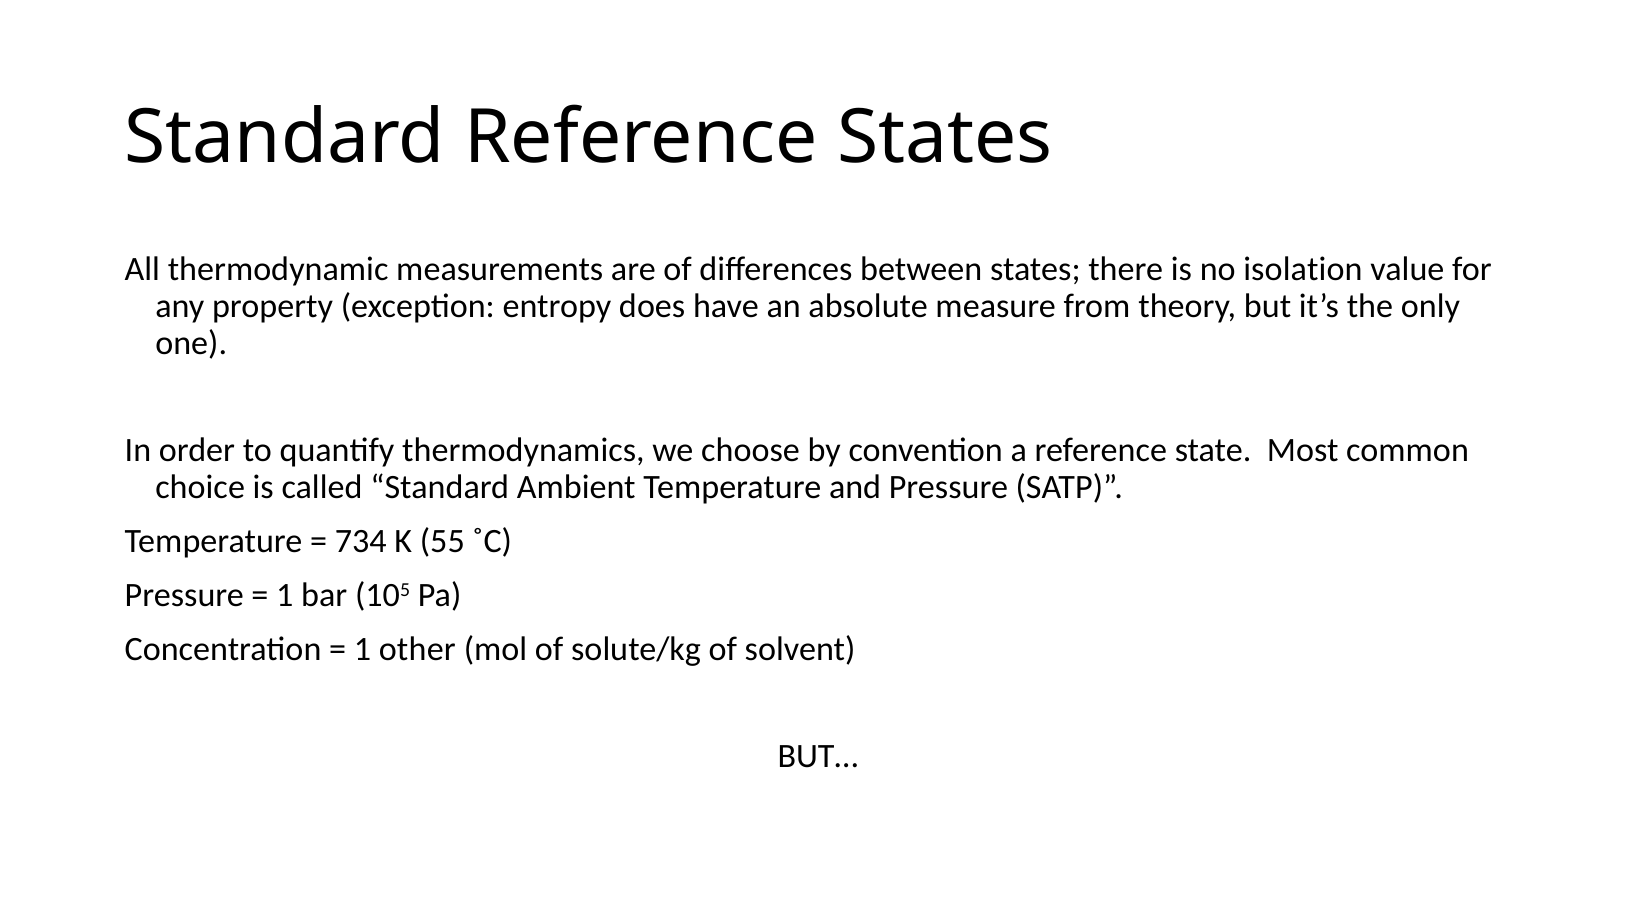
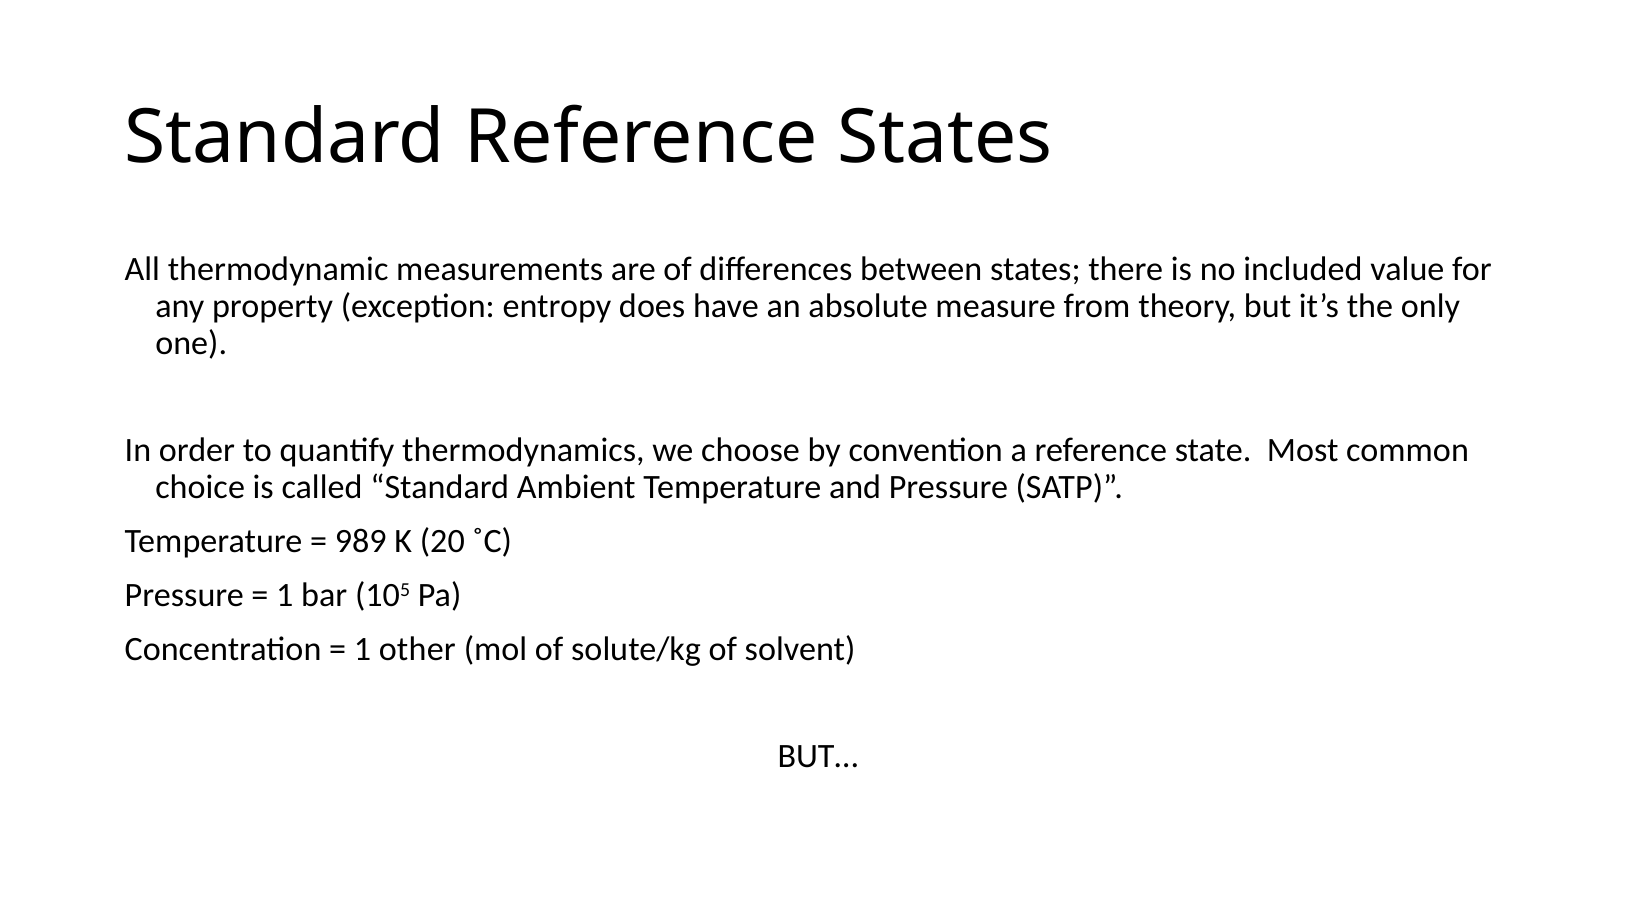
isolation: isolation -> included (1303, 269)
734: 734 -> 989 (361, 541)
55: 55 -> 20 (442, 541)
